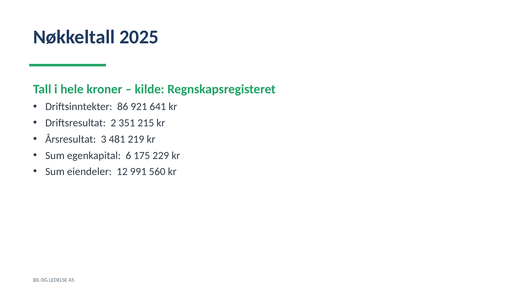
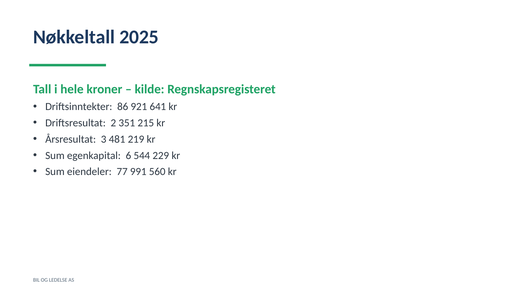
175: 175 -> 544 (142, 156)
12: 12 -> 77 (122, 172)
